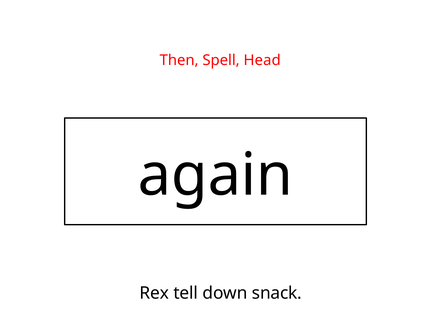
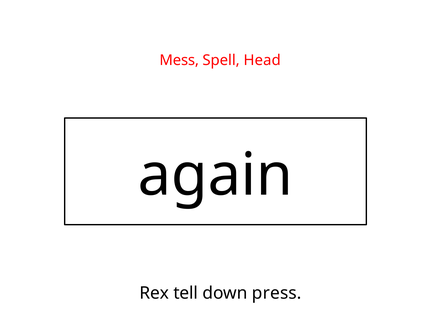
Then: Then -> Mess (179, 60)
snack: snack -> press (277, 293)
